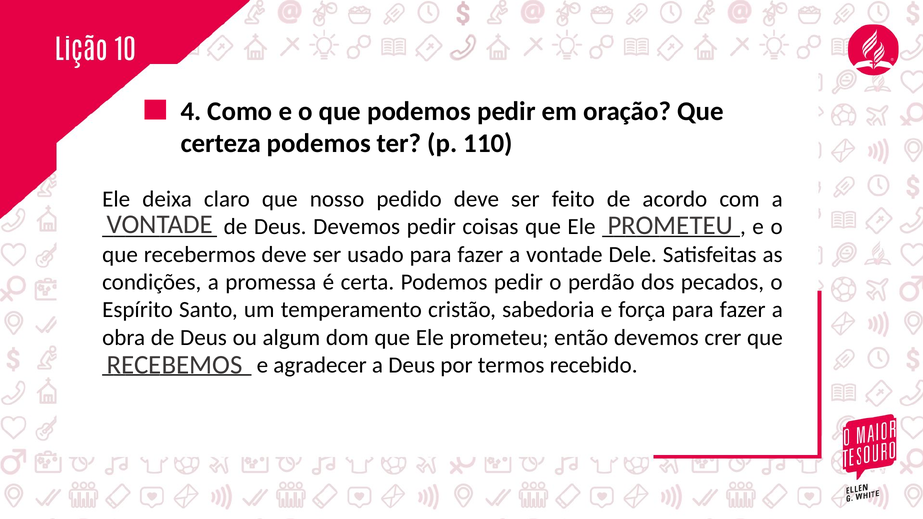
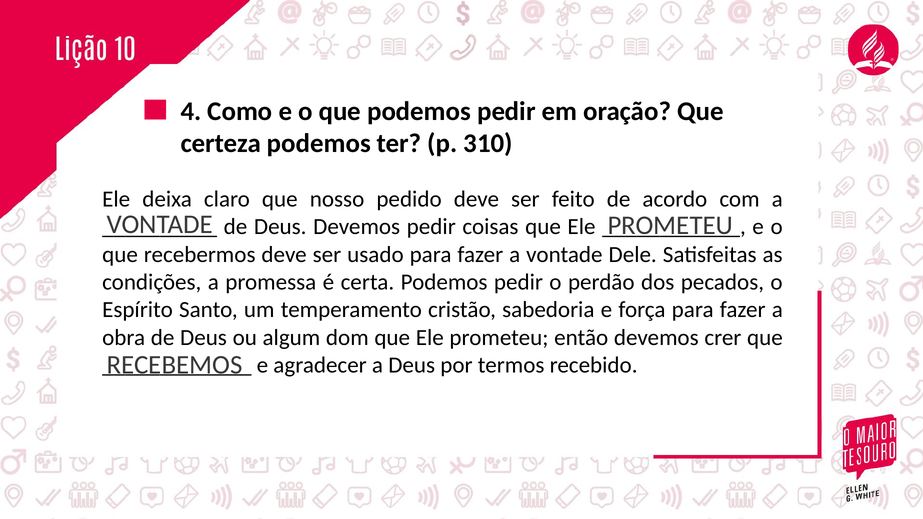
110: 110 -> 310 (488, 144)
